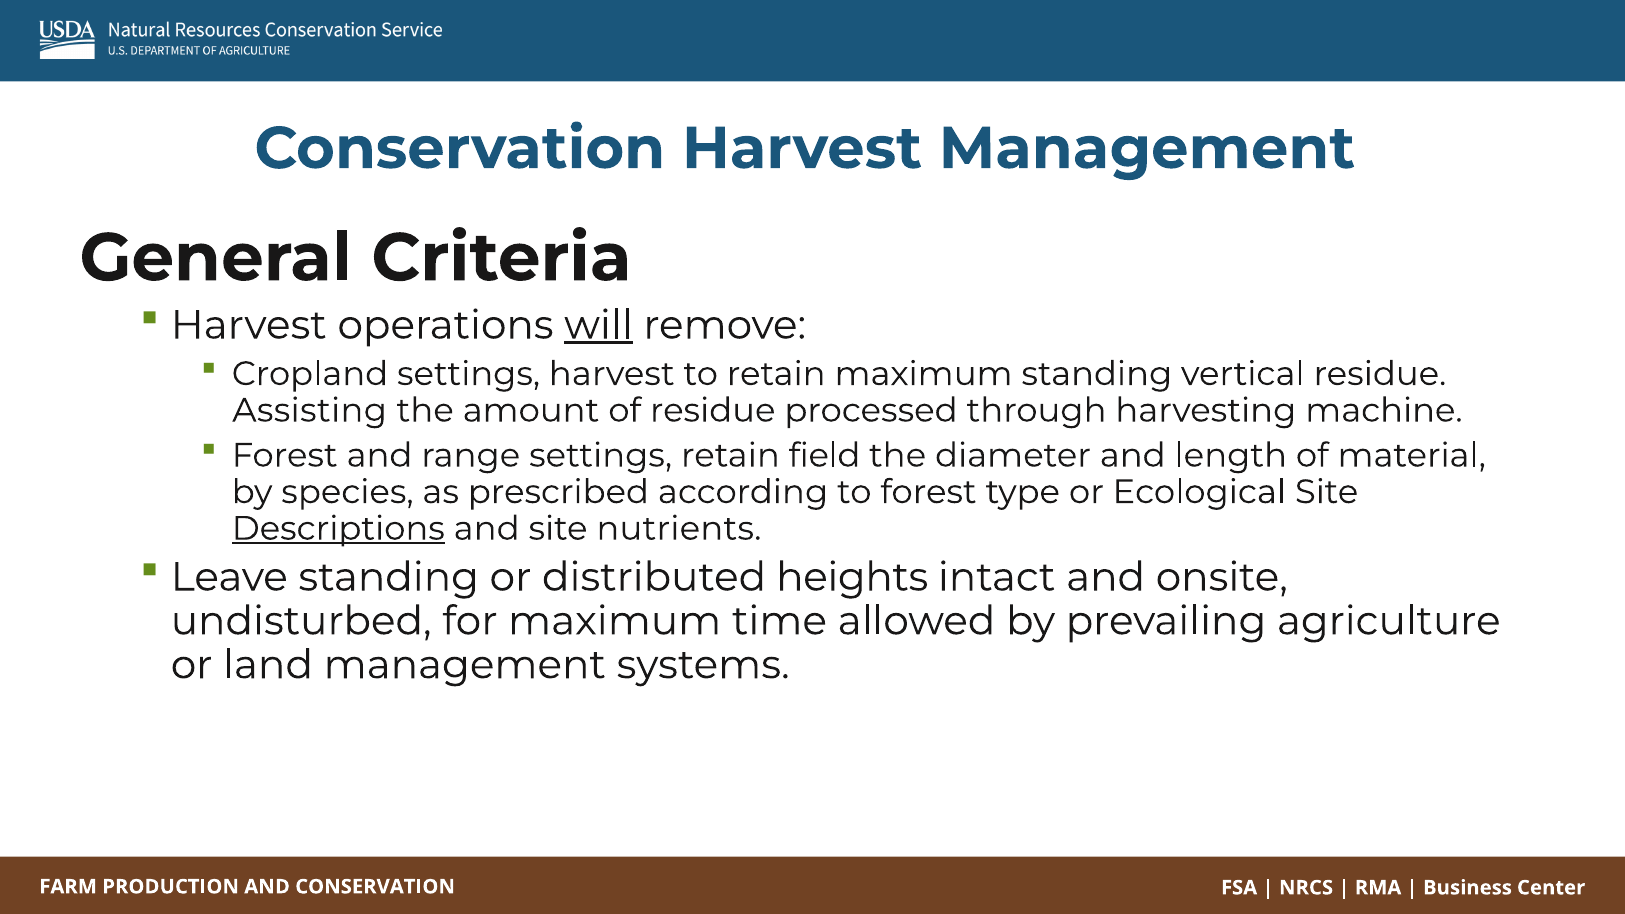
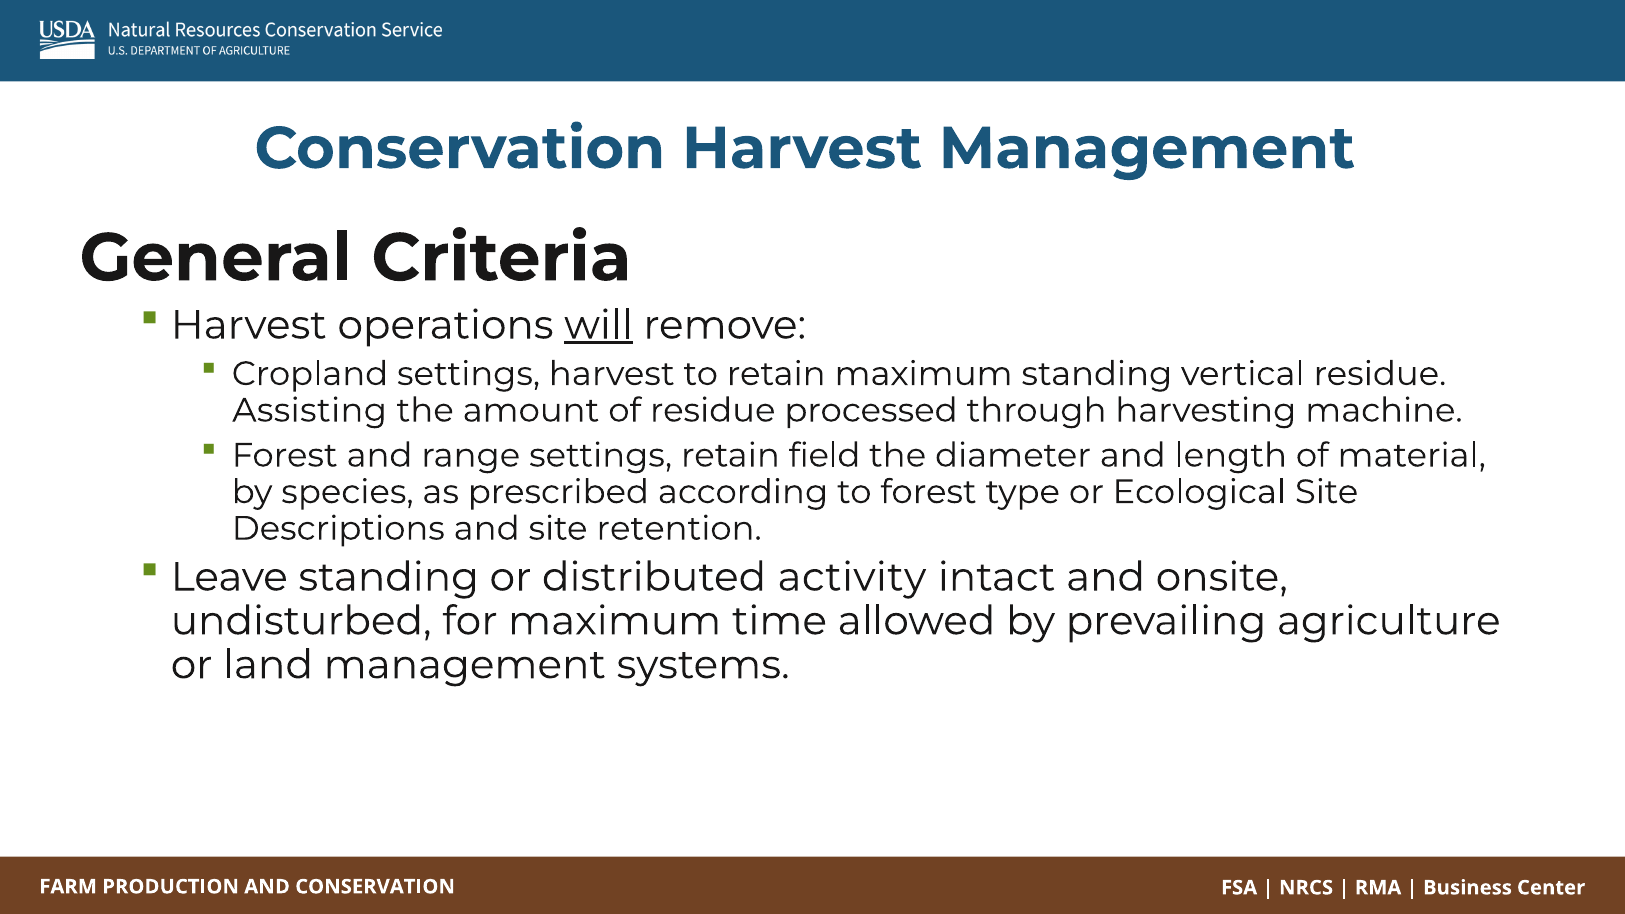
Descriptions underline: present -> none (338, 529)
nutrients: nutrients -> retention (679, 529)
heights: heights -> activity (852, 577)
